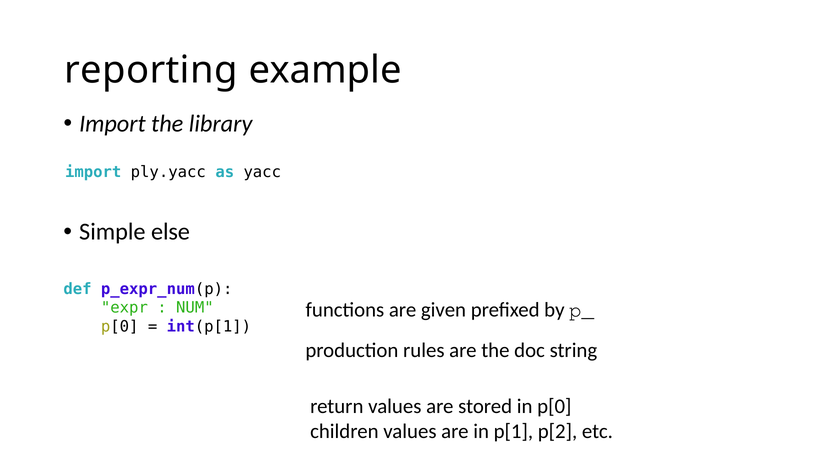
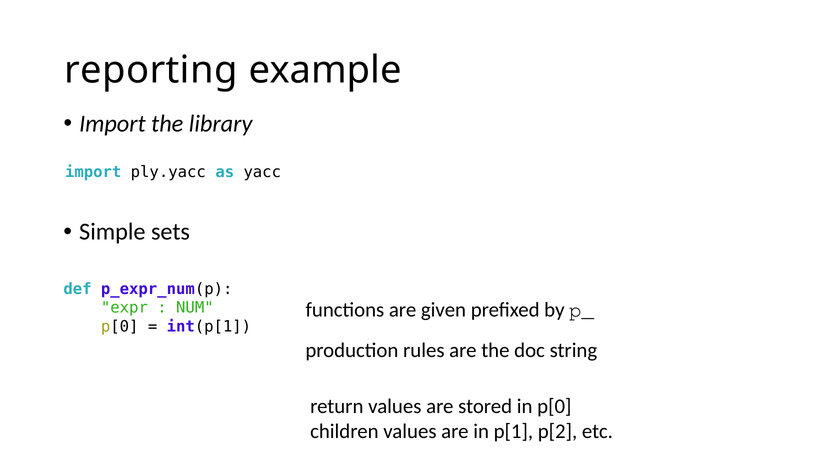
else: else -> sets (170, 232)
